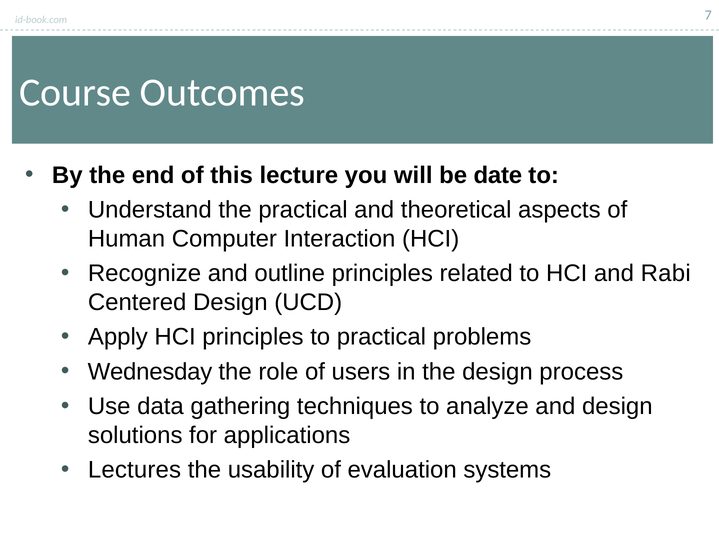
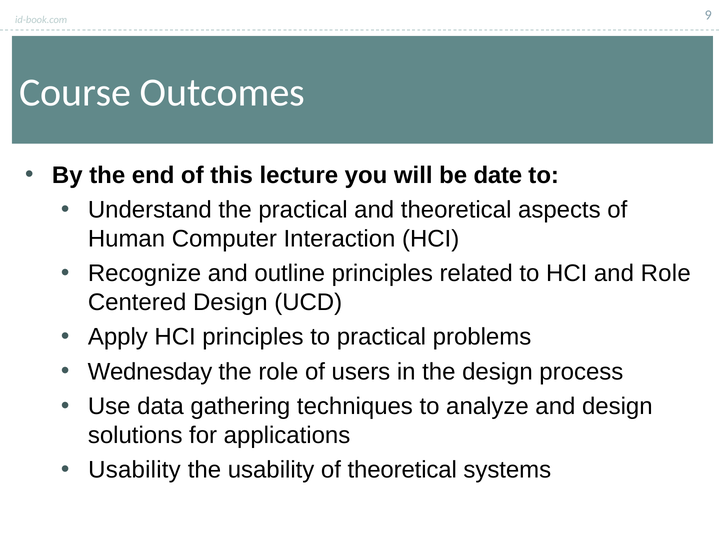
7: 7 -> 9 (708, 15)
and Rabi: Rabi -> Role (666, 274)
Lectures: Lectures -> Usability (134, 470)
of evaluation: evaluation -> theoretical (402, 470)
